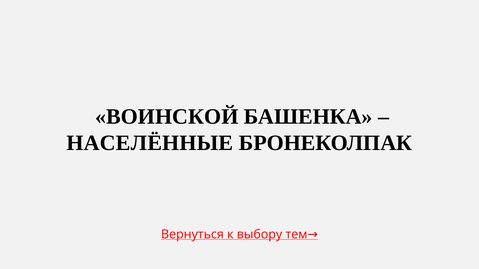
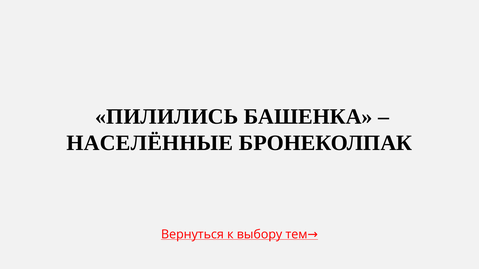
ВОИНСКОЙ: ВОИНСКОЙ -> ПИЛИЛИСЬ (167, 117)
